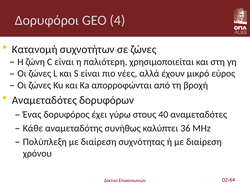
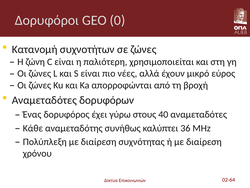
4: 4 -> 0 (117, 20)
